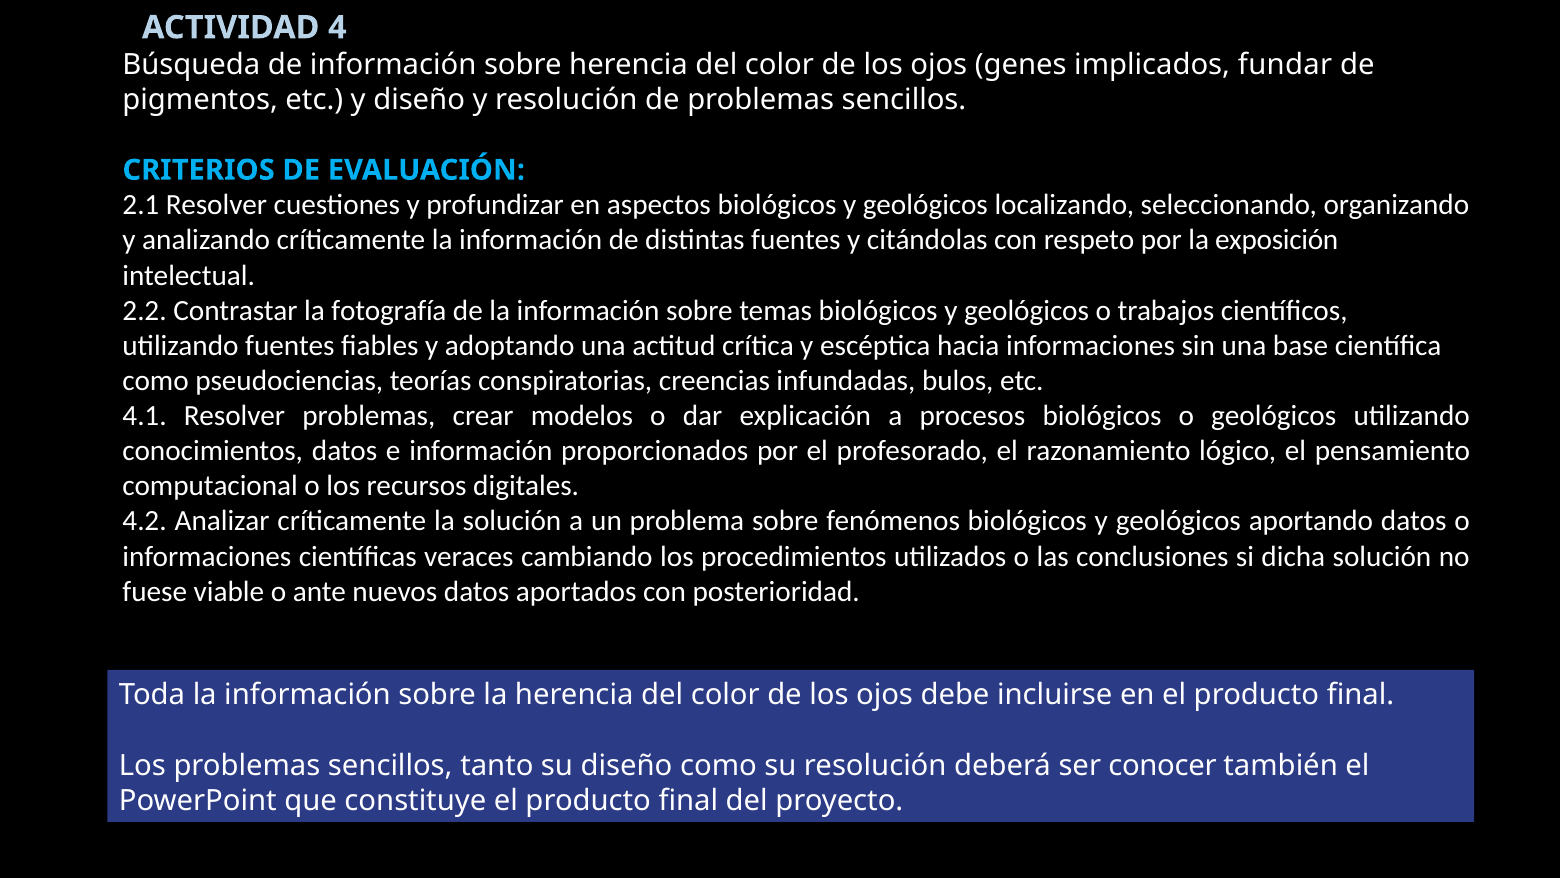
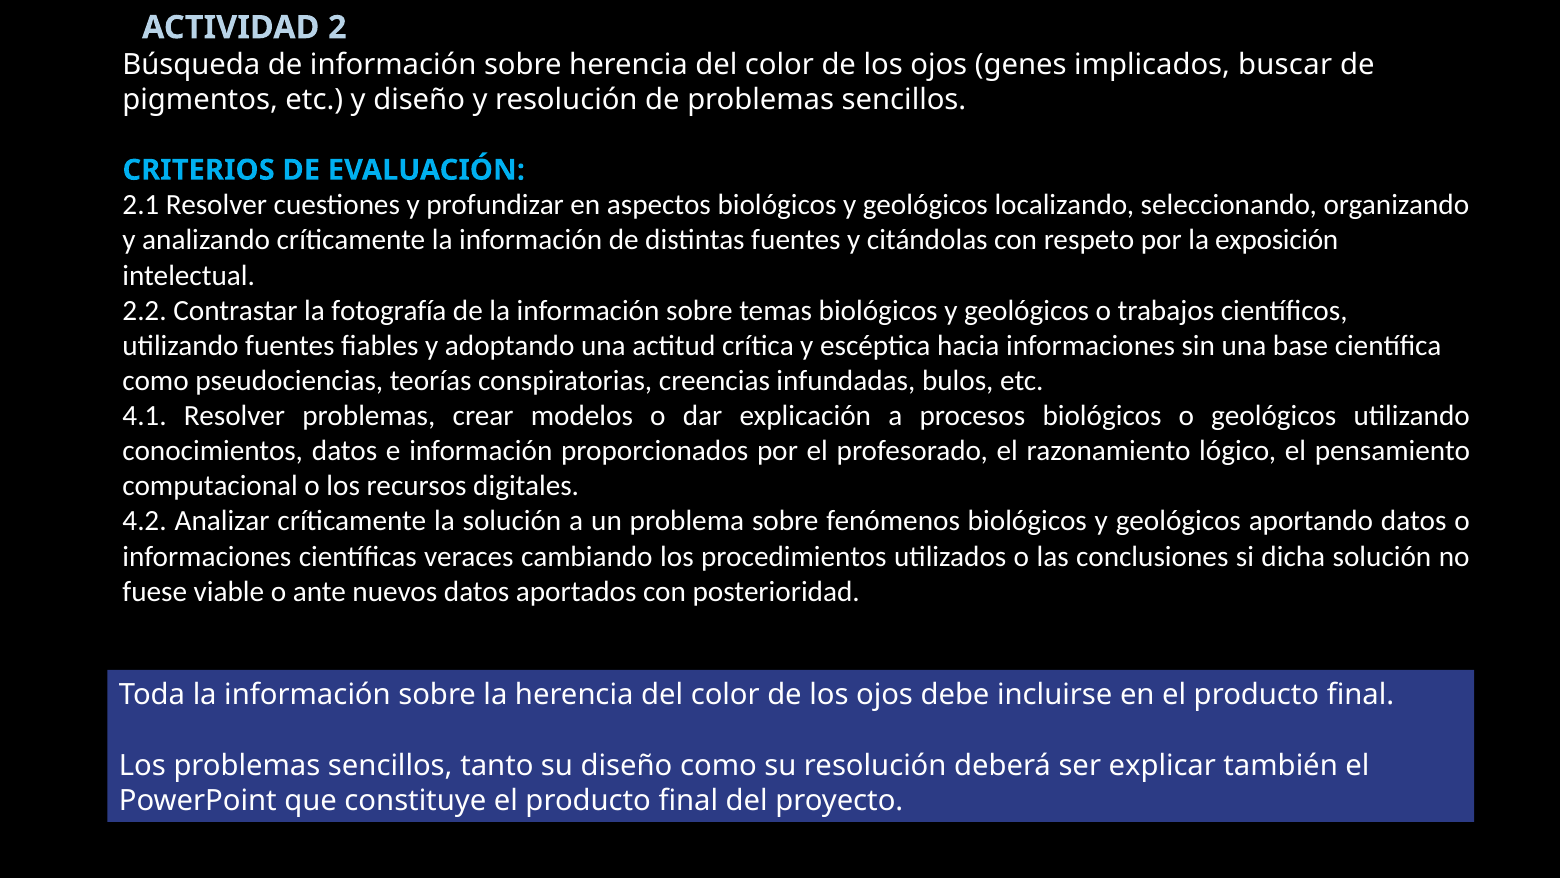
4: 4 -> 2 (337, 28)
fundar: fundar -> buscar (1285, 65)
conocer: conocer -> explicar (1162, 765)
